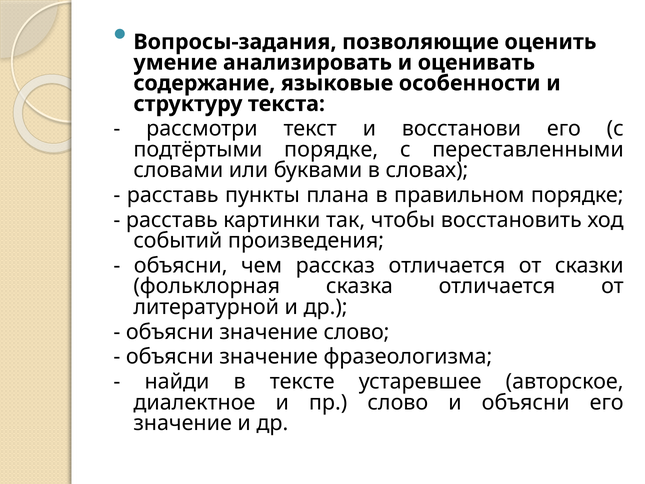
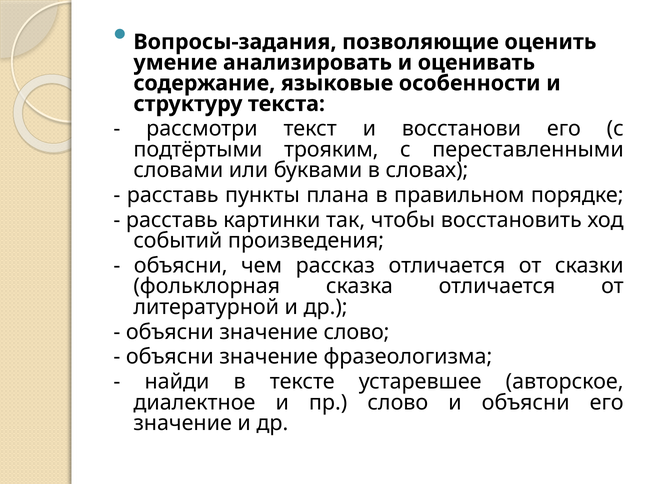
подтёртыми порядке: порядке -> трояким (331, 149)
